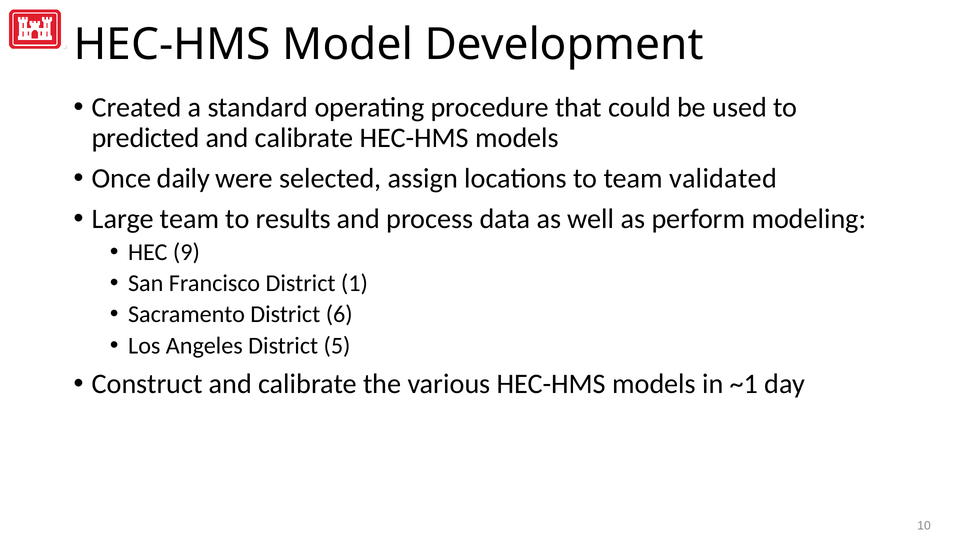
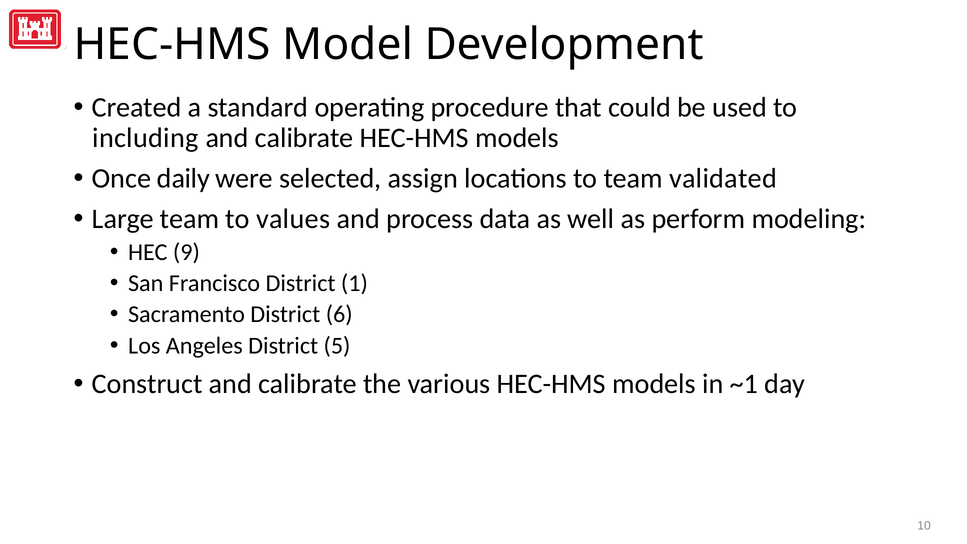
predicted: predicted -> including (145, 138)
results: results -> values (293, 219)
